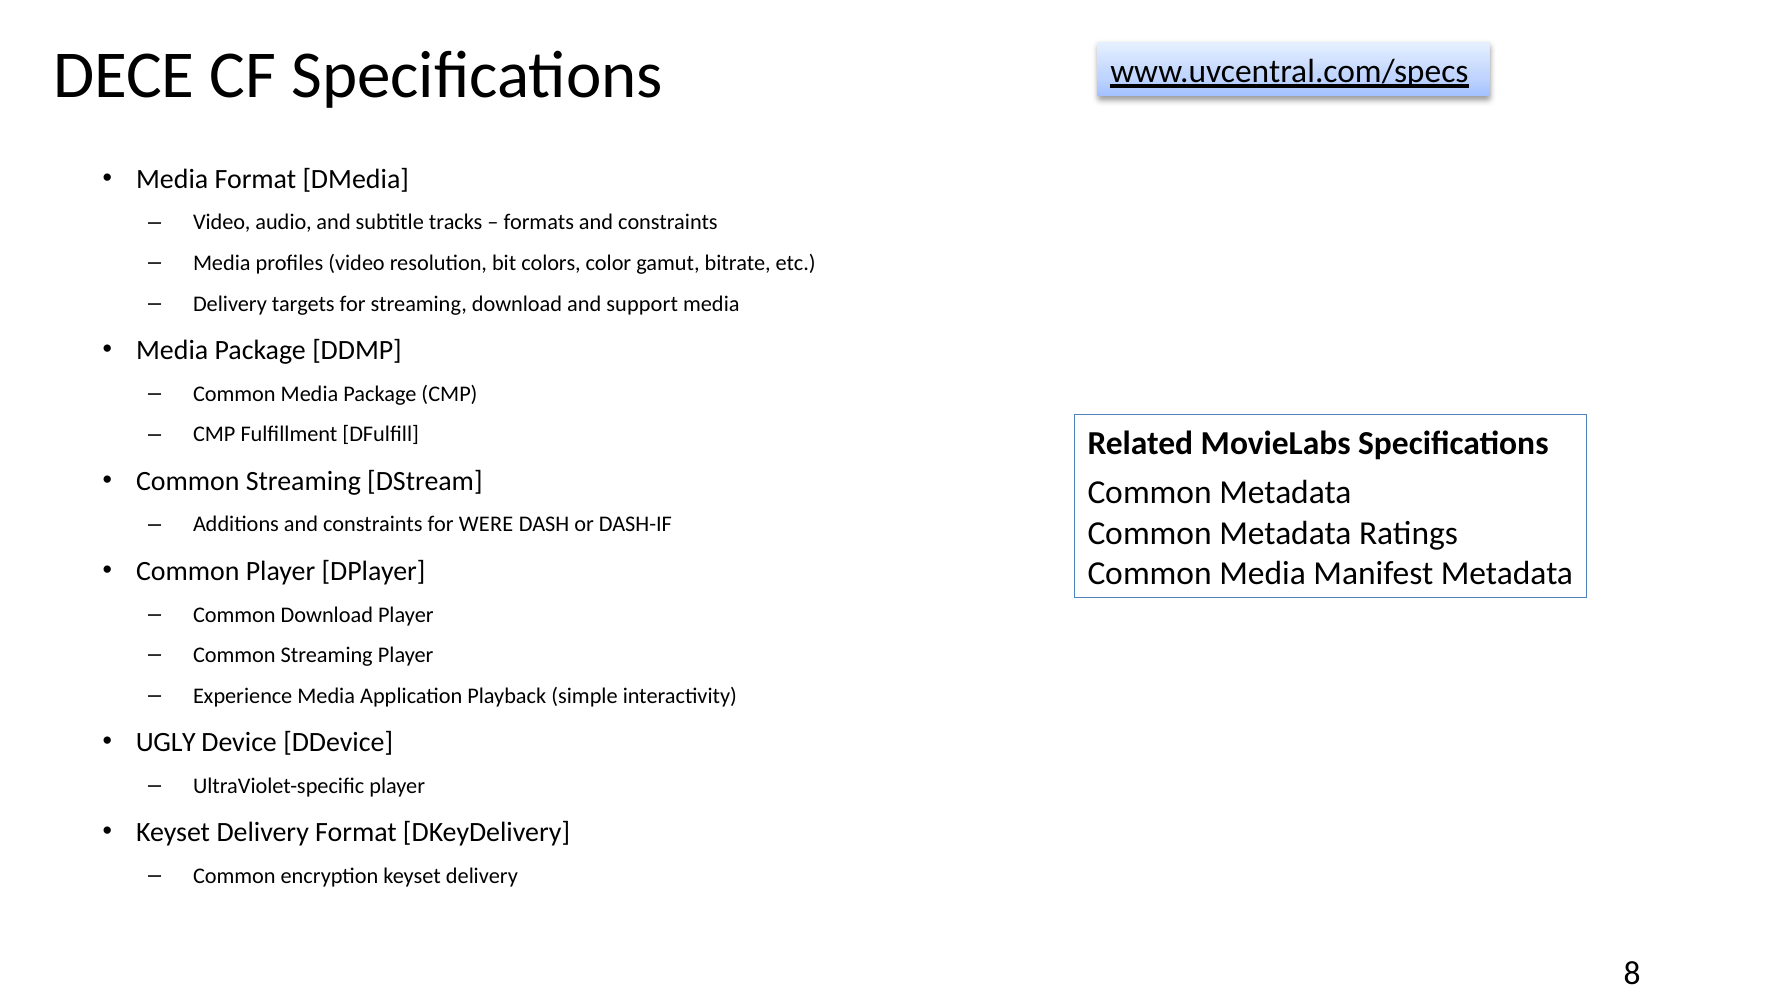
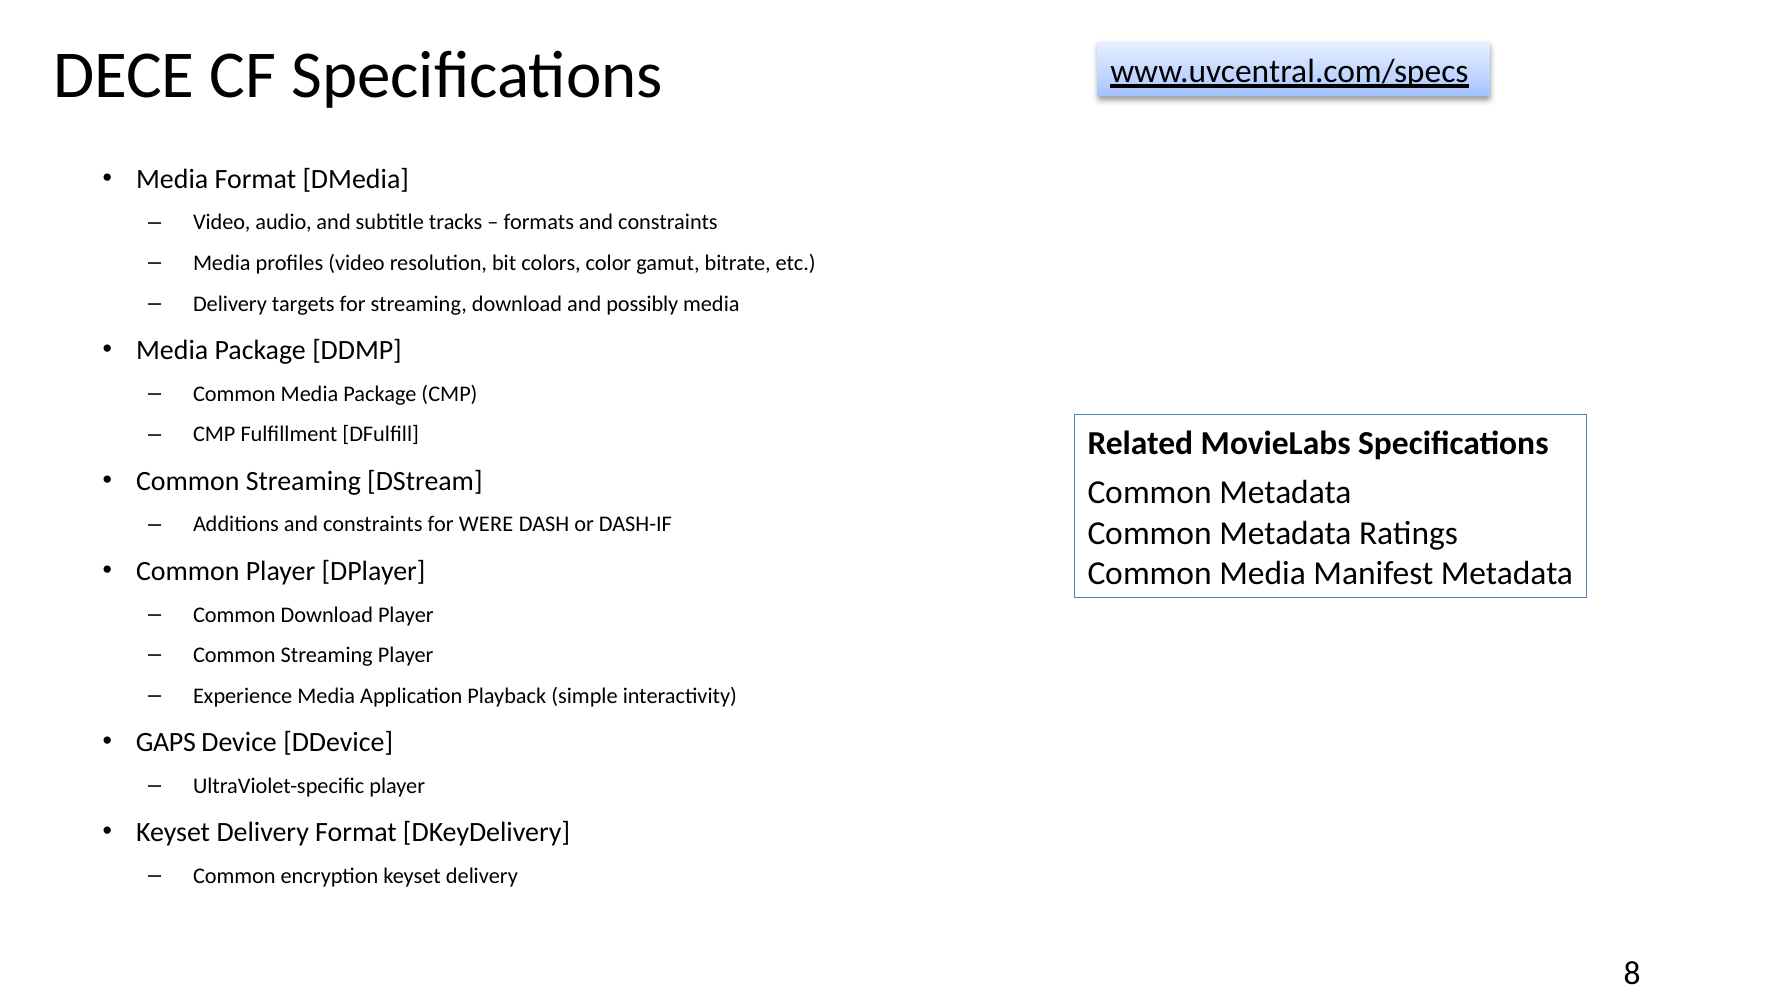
support: support -> possibly (642, 304)
UGLY: UGLY -> GAPS (166, 743)
